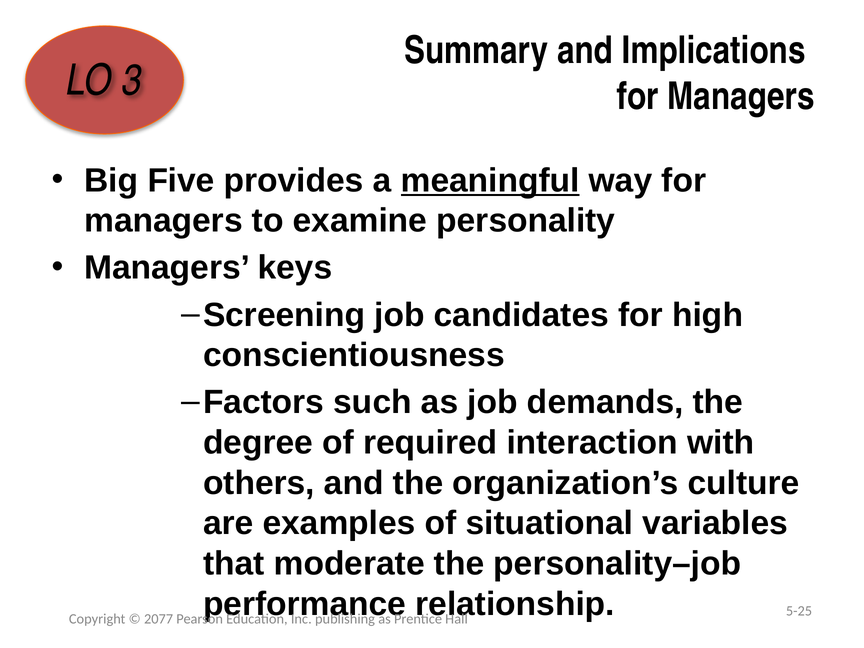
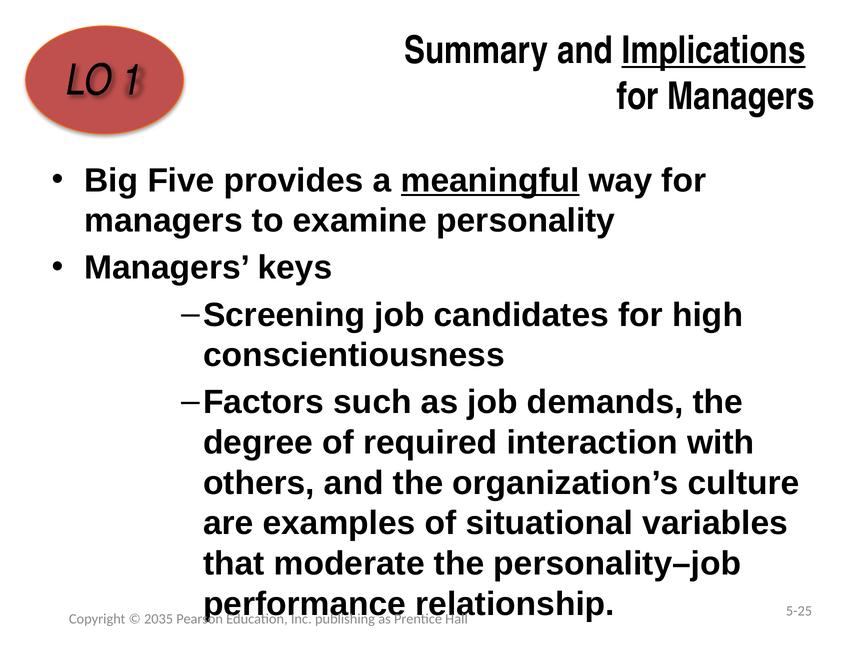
Implications underline: none -> present (714, 50)
3: 3 -> 1 (131, 80)
2077: 2077 -> 2035 (159, 619)
